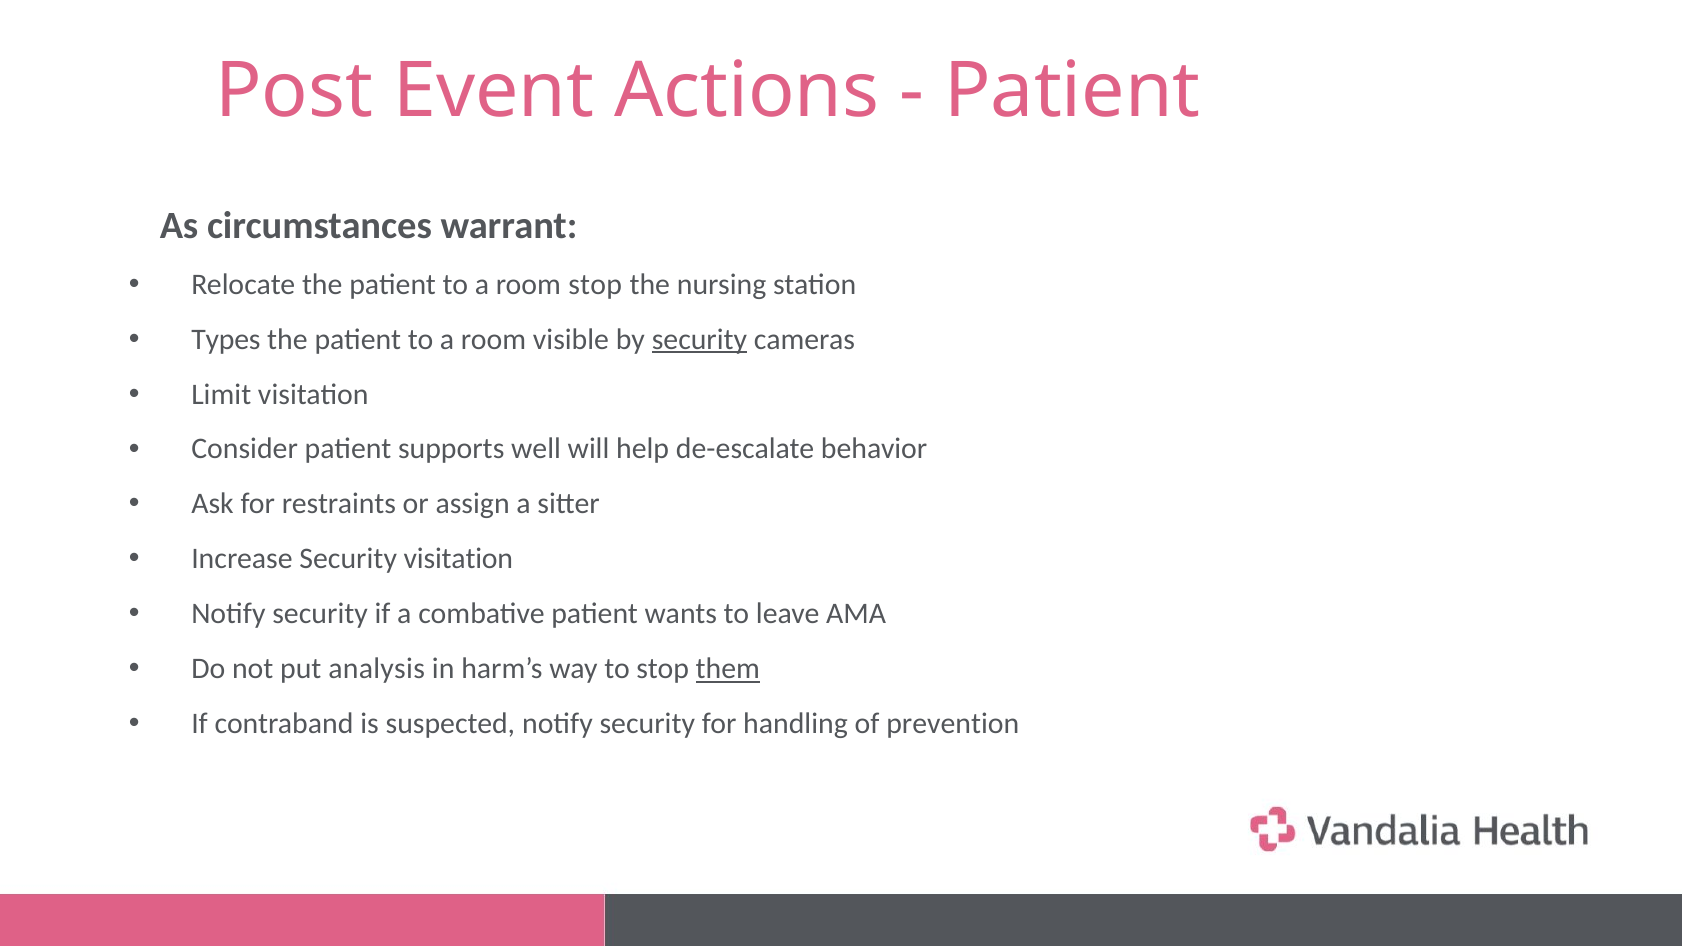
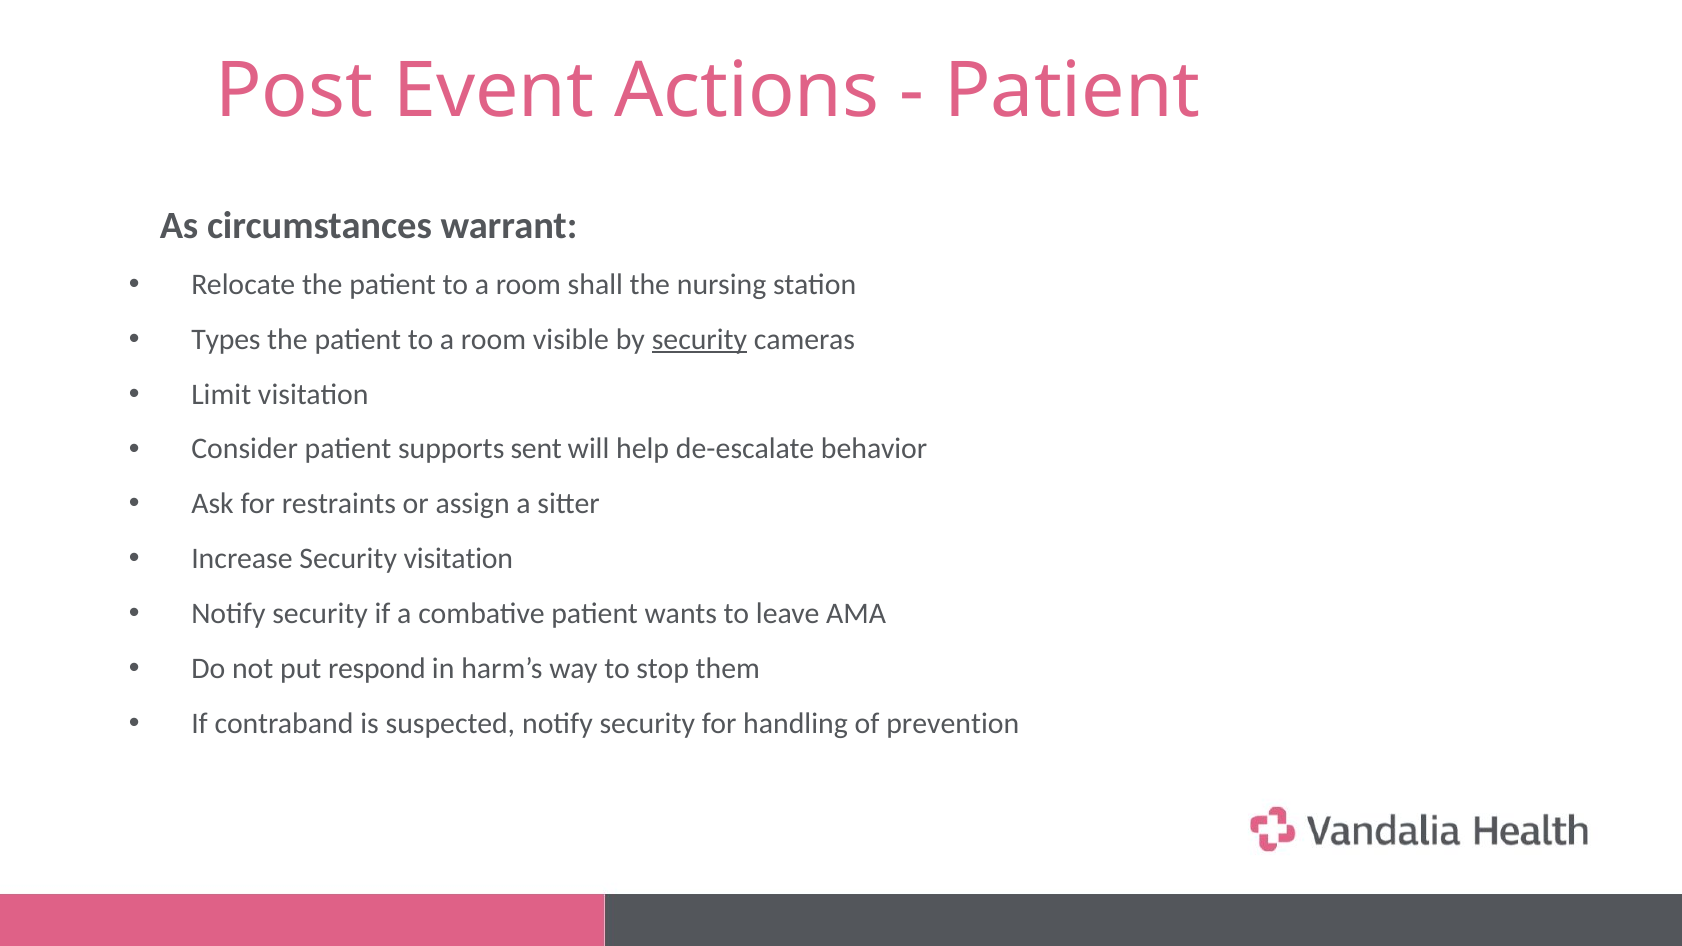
room stop: stop -> shall (595, 284)
well: well -> sent (536, 449)
analysis: analysis -> respond (377, 669)
them underline: present -> none (728, 669)
